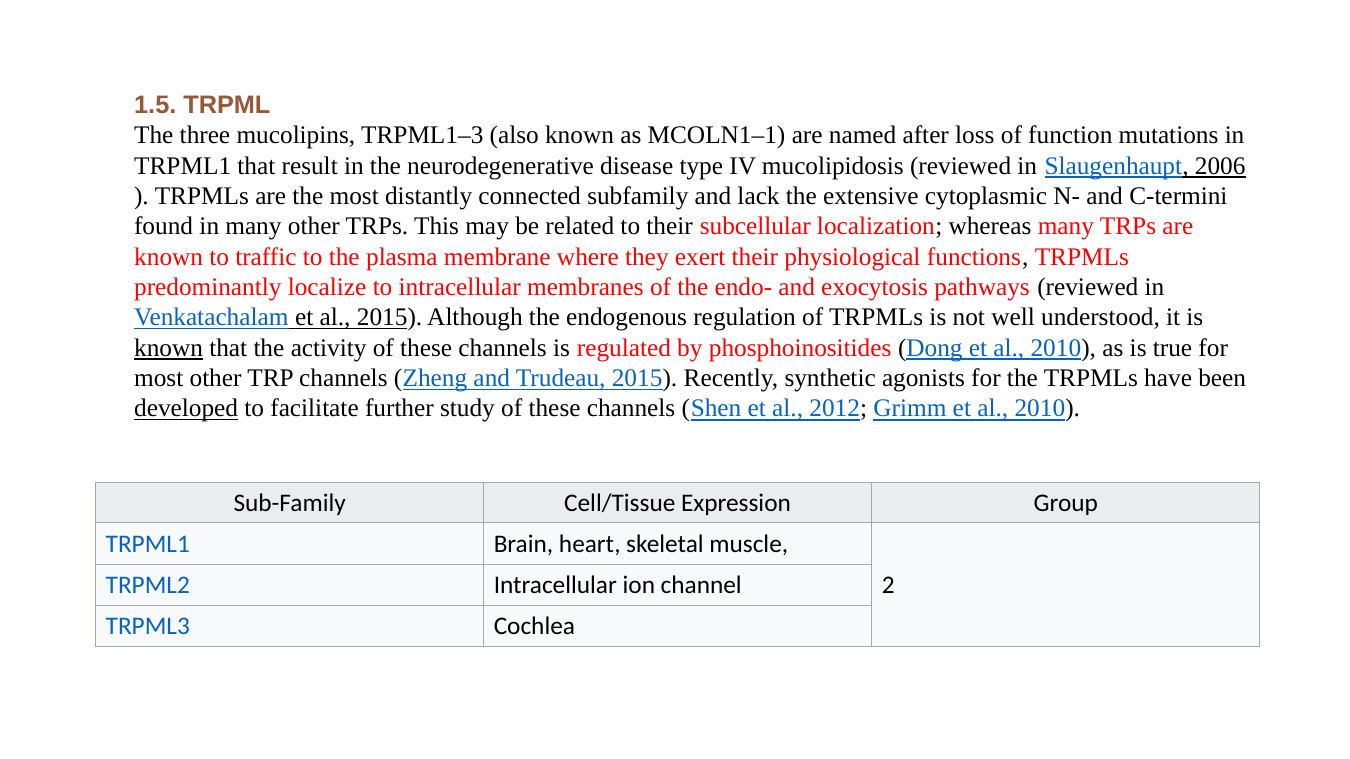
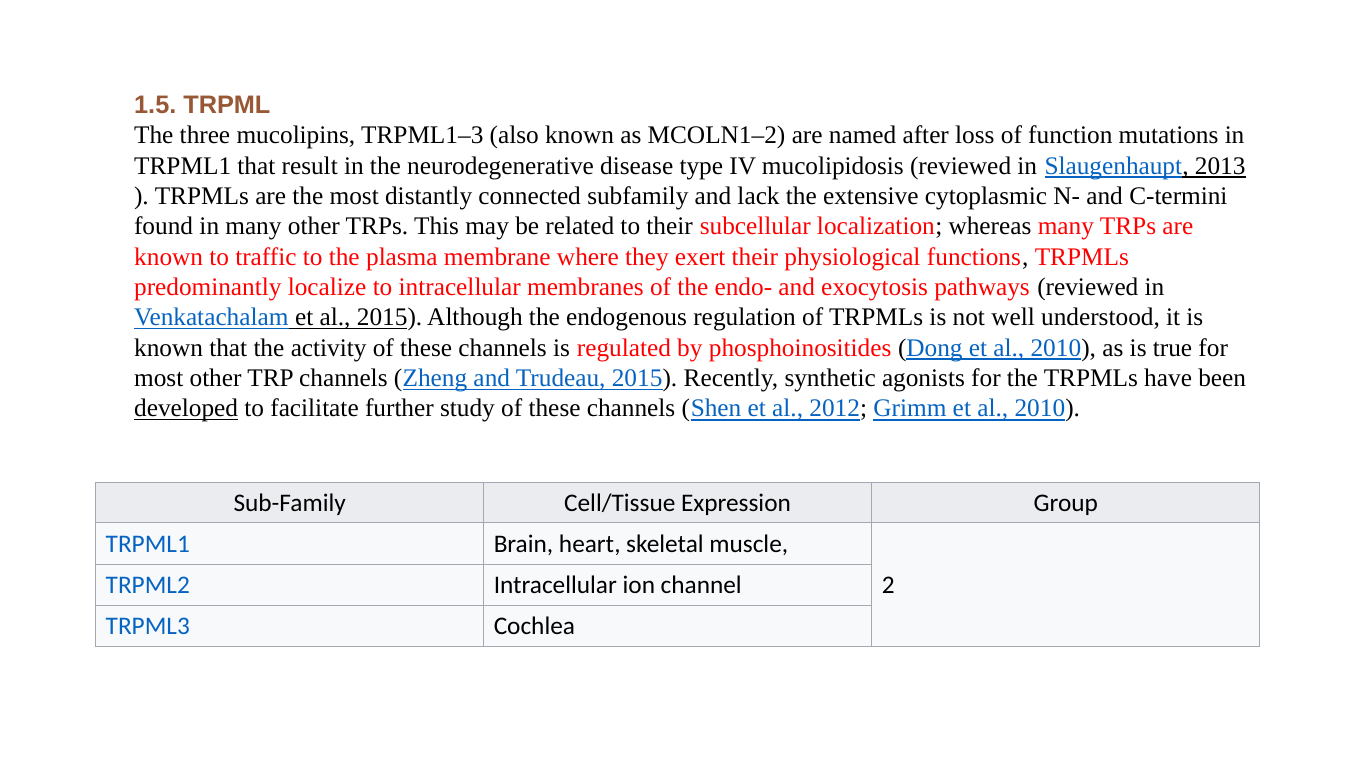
MCOLN1–1: MCOLN1–1 -> MCOLN1–2 (717, 135)
2006: 2006 -> 2013 (1220, 166)
known underline: present -> none (169, 348)
